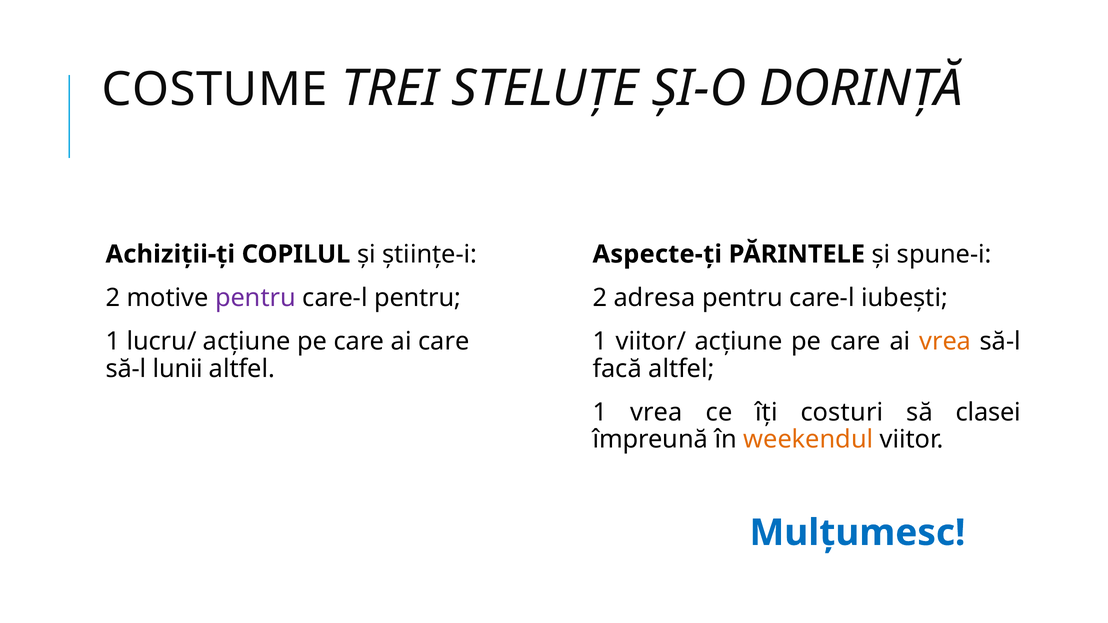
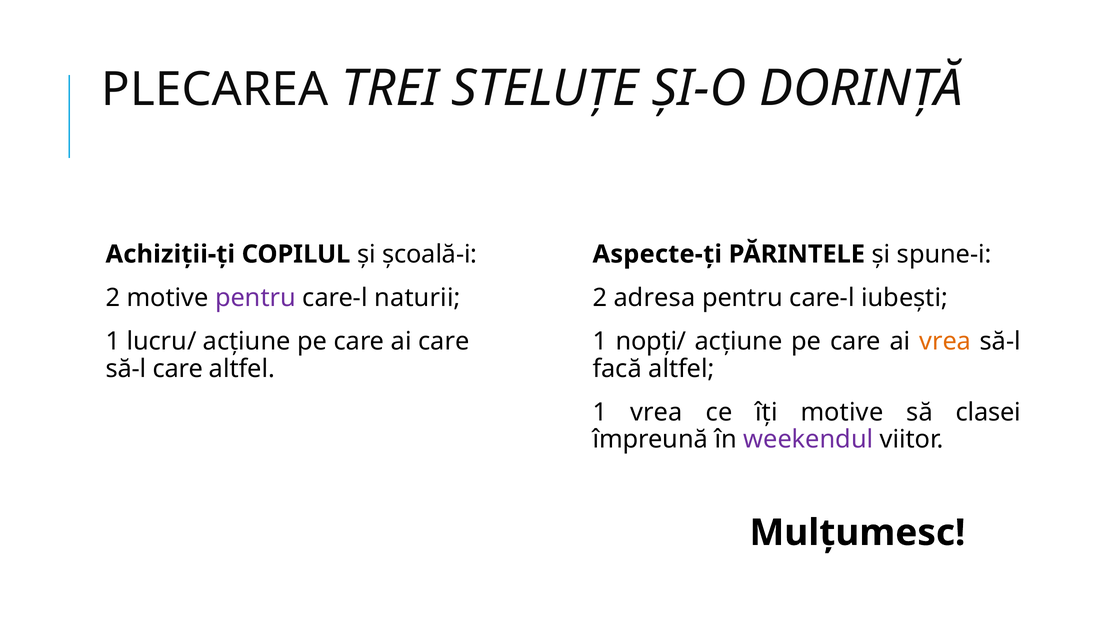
COSTUME: COSTUME -> PLECAREA (215, 90)
științe-i: științe-i -> școală-i (430, 254)
care-l pentru: pentru -> naturii (417, 298)
viitor/: viitor/ -> nopți/ (651, 341)
să-l lunii: lunii -> care (178, 369)
îți costuri: costuri -> motive (842, 412)
weekendul colour: orange -> purple (808, 440)
Mulțumesc colour: blue -> black (857, 533)
